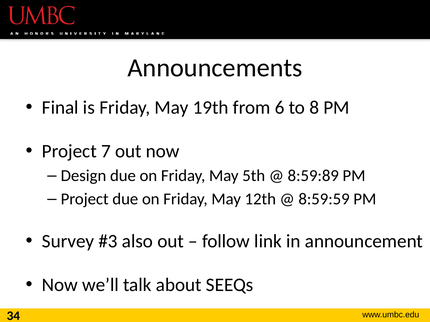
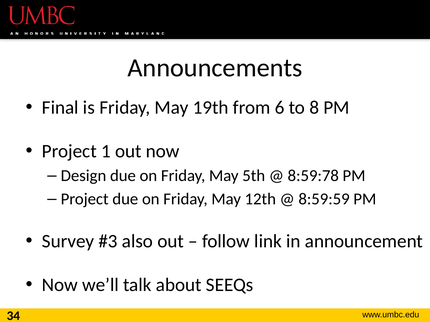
7: 7 -> 1 (106, 151)
8:59:89: 8:59:89 -> 8:59:78 (313, 176)
